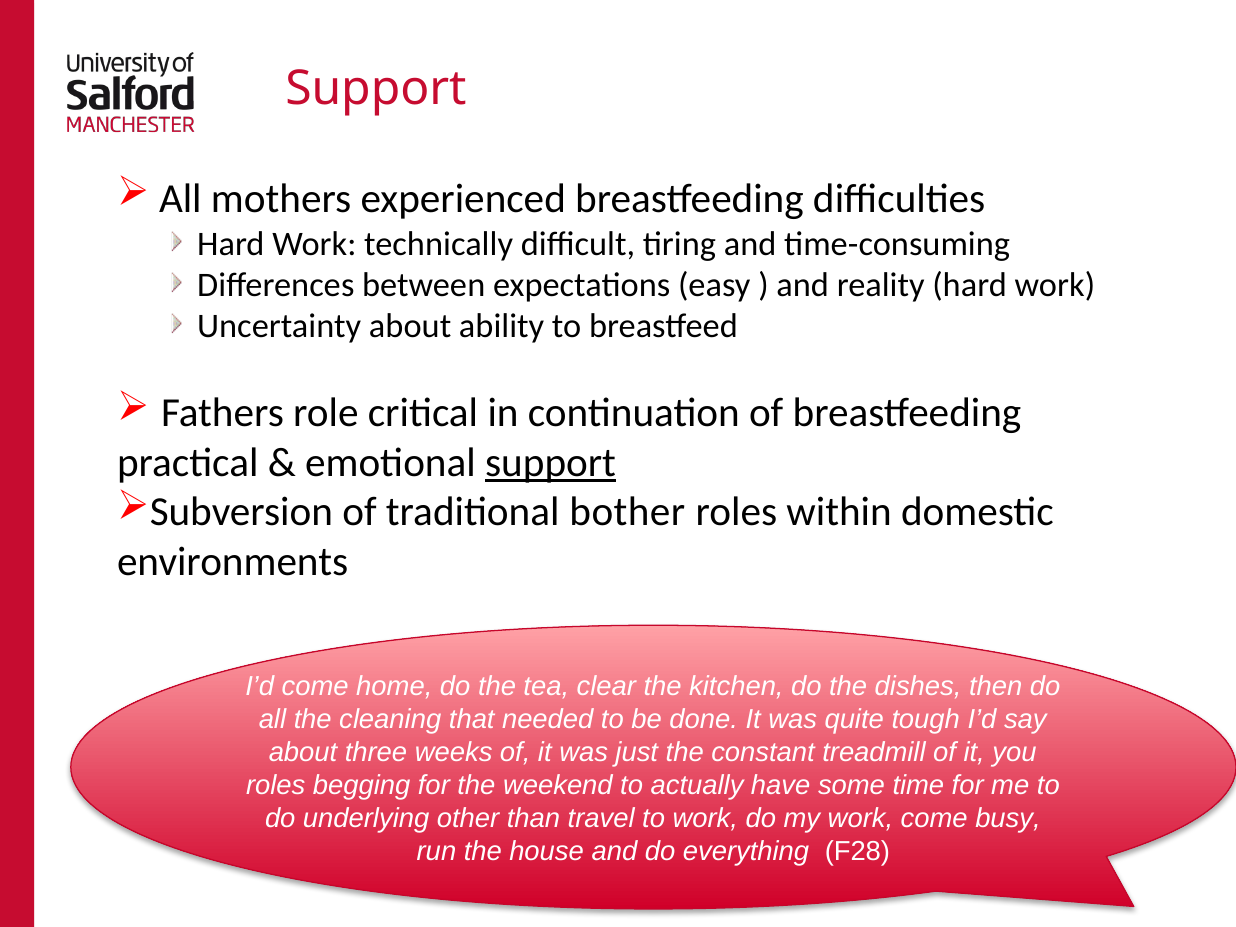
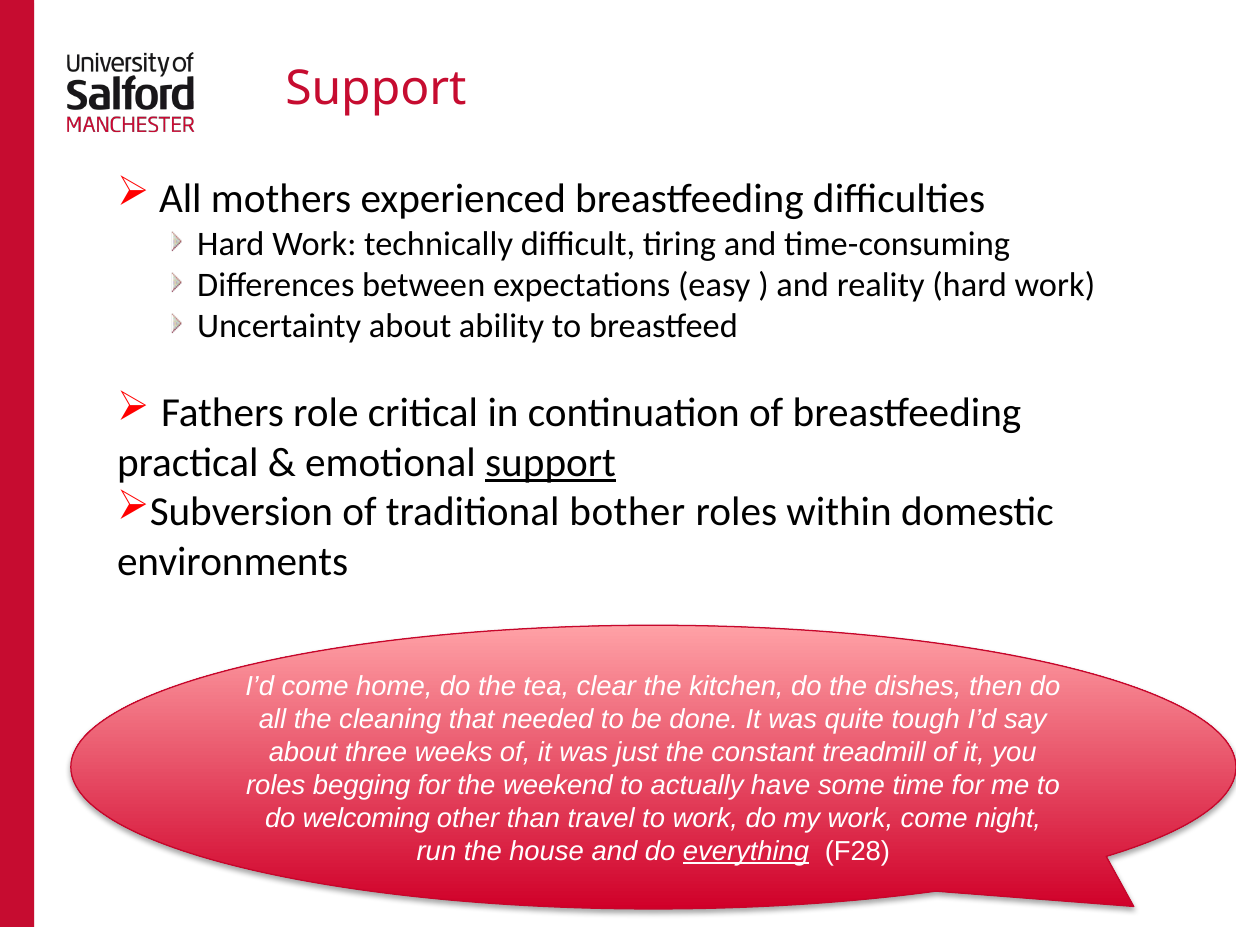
underlying: underlying -> welcoming (366, 818)
busy: busy -> night (1008, 818)
everything underline: none -> present (746, 851)
